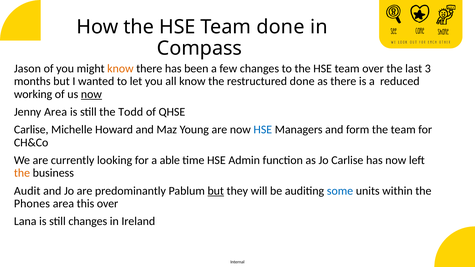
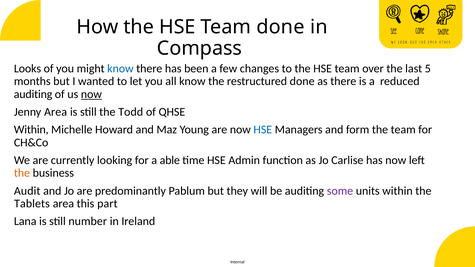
Jason: Jason -> Looks (28, 69)
know colour: orange -> blue (120, 69)
3: 3 -> 5 (428, 69)
working: working -> auditing (33, 94)
Carlise: Carlise -> Within (31, 130)
but underline: present -> none (216, 191)
some colour: blue -> purple (340, 191)
Phones: Phones -> Tablets (32, 204)
this over: over -> part (107, 204)
still changes: changes -> number (88, 222)
